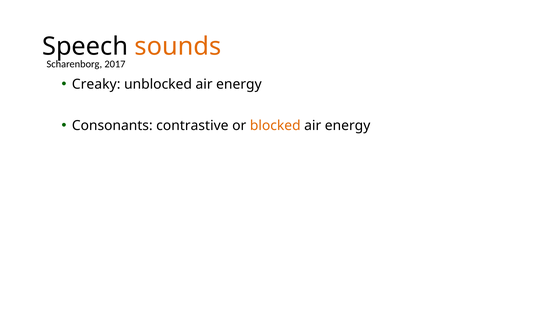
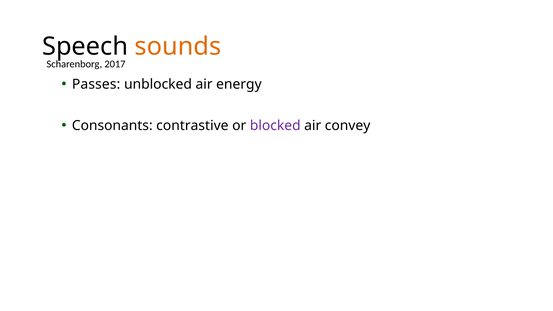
Creaky: Creaky -> Passes (96, 84)
blocked colour: orange -> purple (275, 126)
energy: energy -> convey (348, 126)
